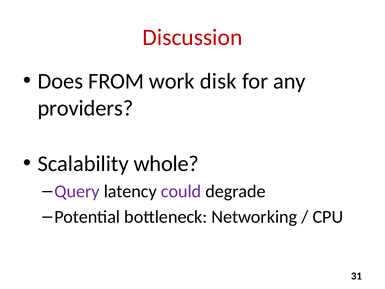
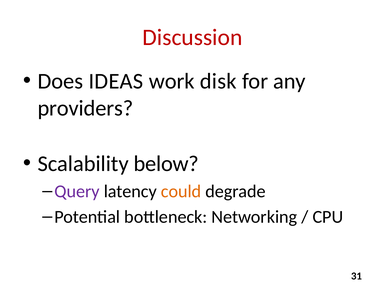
FROM: FROM -> IDEAS (116, 81)
whole: whole -> below (166, 164)
could colour: purple -> orange (181, 191)
